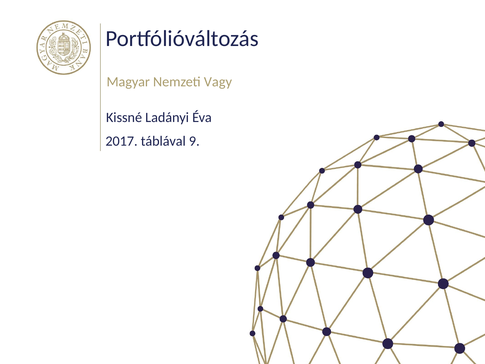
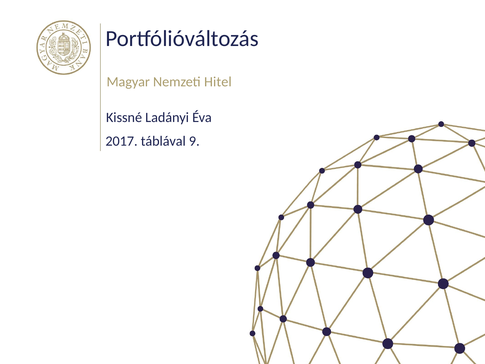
Vagy: Vagy -> Hitel (218, 82)
